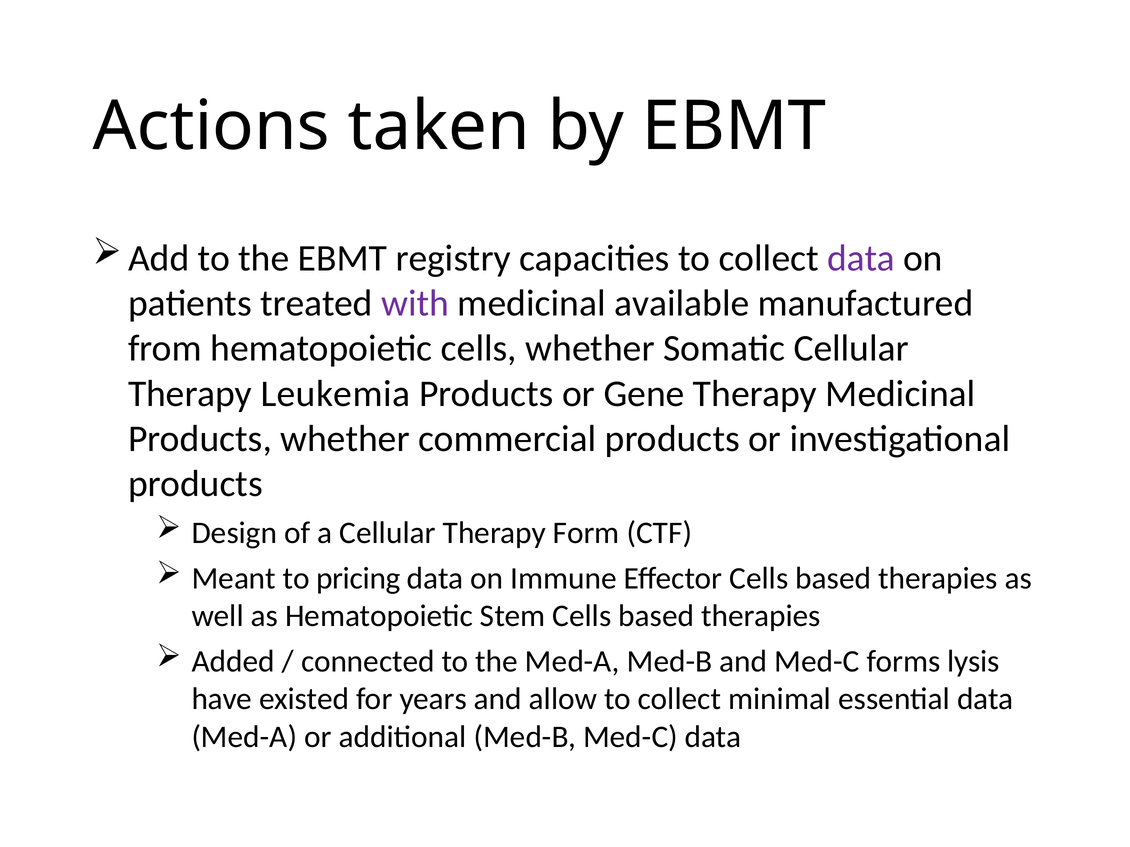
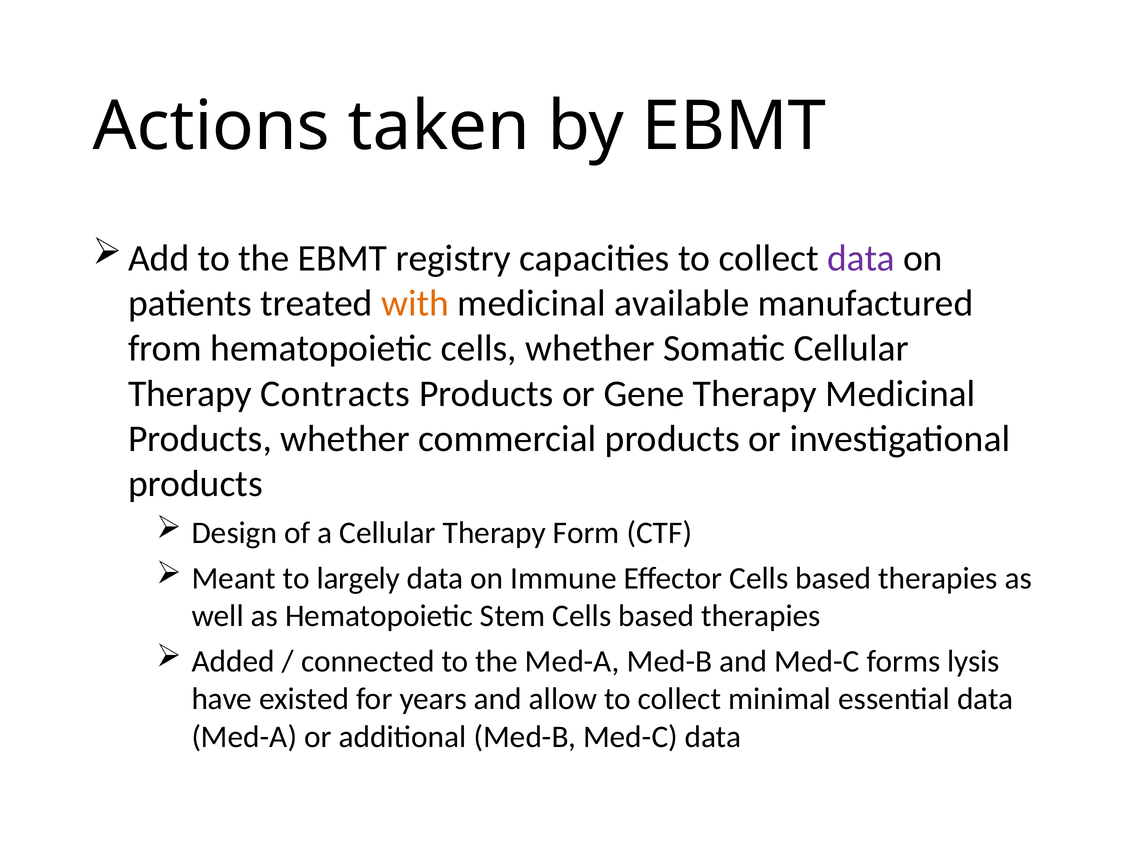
with colour: purple -> orange (415, 304)
Leukemia: Leukemia -> Contracts (335, 394)
pricing: pricing -> largely (358, 579)
